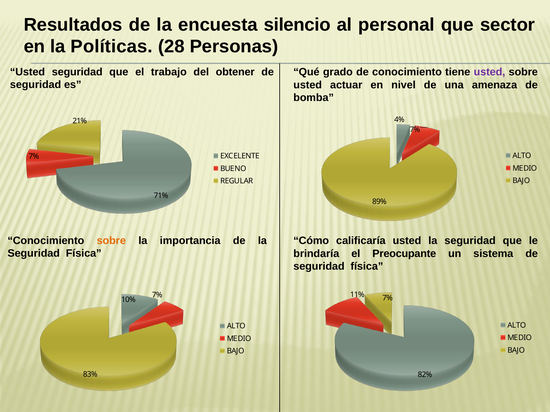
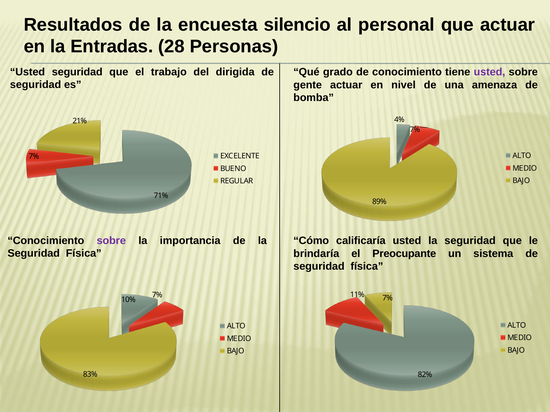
que sector: sector -> actuar (508, 25)
Políticas: Políticas -> Entradas (112, 47)
obtener: obtener -> dirigida (235, 72)
usted: usted -> gente (308, 85)
sobre colour: orange -> purple (111, 241)
